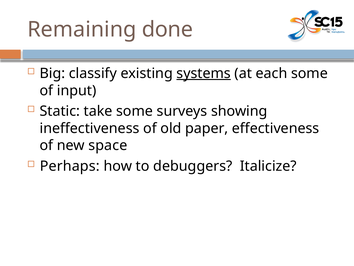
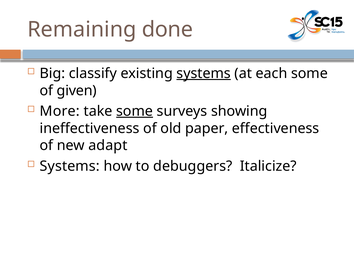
input: input -> given (77, 90)
Static: Static -> More (60, 111)
some underline: none -> present (135, 111)
space: space -> adapt (108, 145)
Perhaps: Perhaps -> Systems (70, 166)
